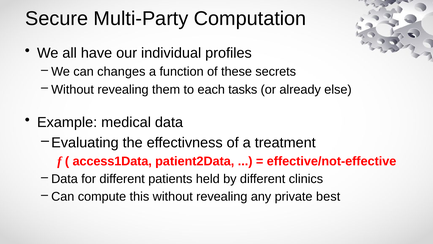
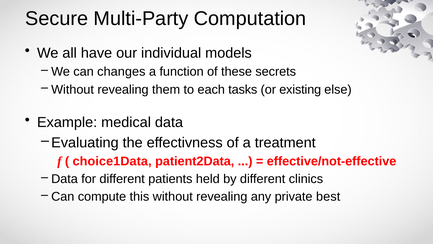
profiles: profiles -> models (229, 53)
already: already -> existing (300, 89)
access1Data: access1Data -> choice1Data (112, 161)
